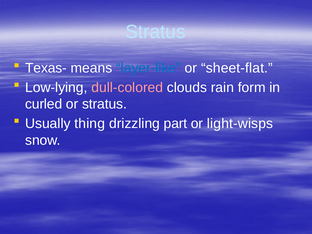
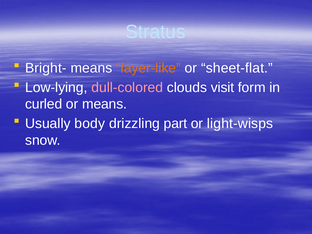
Texas-: Texas- -> Bright- (46, 68)
layer-like colour: blue -> orange (148, 68)
rain: rain -> visit (222, 87)
or stratus: stratus -> means (105, 104)
thing: thing -> body (90, 124)
